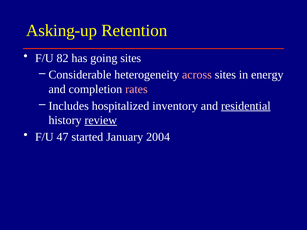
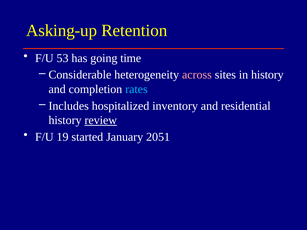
82: 82 -> 53 (63, 58)
going sites: sites -> time (131, 58)
in energy: energy -> history (267, 75)
rates colour: pink -> light blue (136, 89)
residential underline: present -> none (246, 106)
47: 47 -> 19 (63, 137)
2004: 2004 -> 2051 (158, 137)
